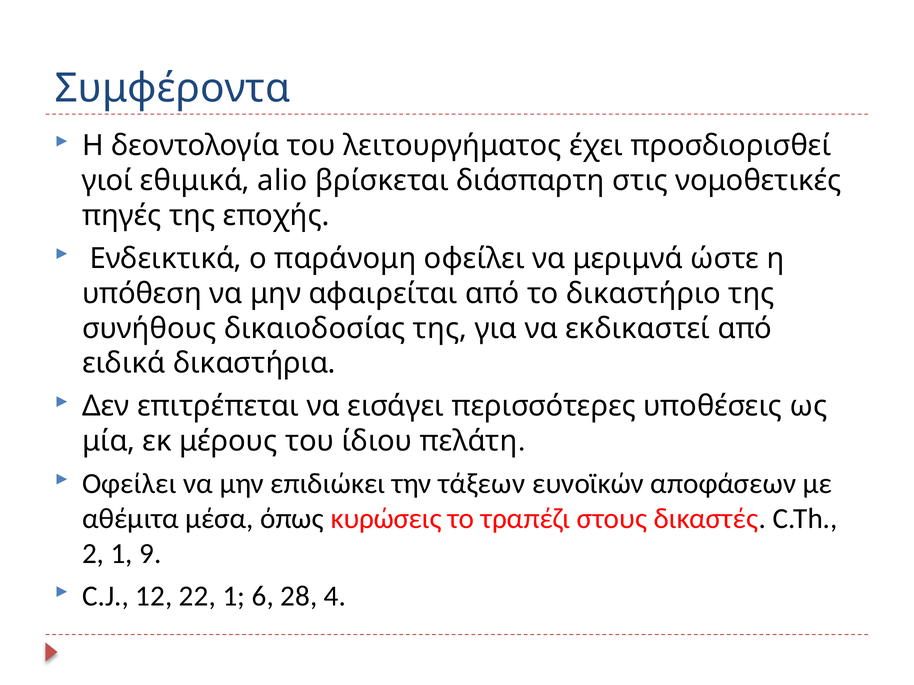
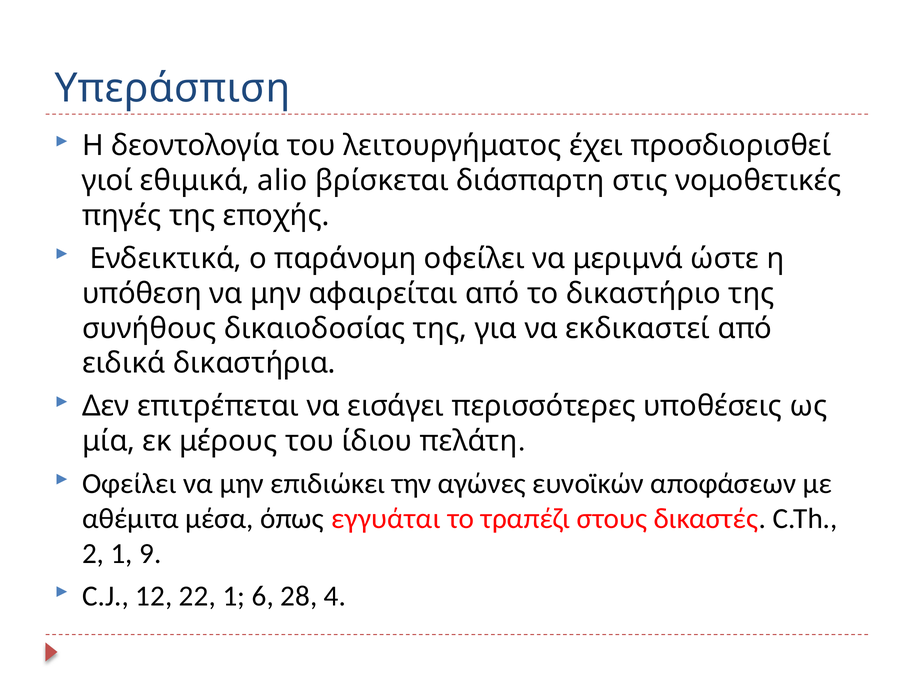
Συμφέροντα: Συμφέροντα -> Υπεράσπιση (172, 88)
τάξεων: τάξεων -> αγώνες (482, 484)
κυρώσεις: κυρώσεις -> εγγυάται (386, 519)
